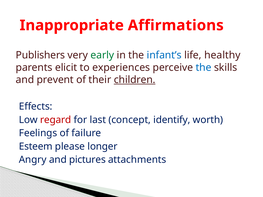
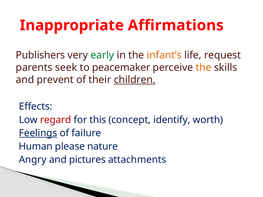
infant’s colour: blue -> orange (164, 55)
healthy: healthy -> request (223, 55)
elicit: elicit -> seek (66, 68)
experiences: experiences -> peacemaker (121, 68)
the colour: blue -> orange (204, 68)
last: last -> this (98, 120)
Feelings underline: none -> present (38, 133)
Esteem: Esteem -> Human (36, 147)
longer: longer -> nature (103, 147)
